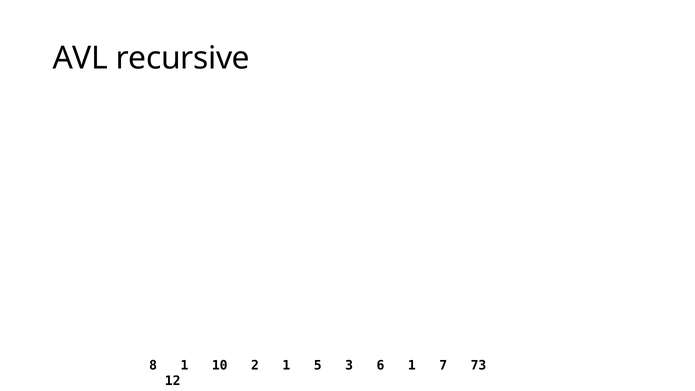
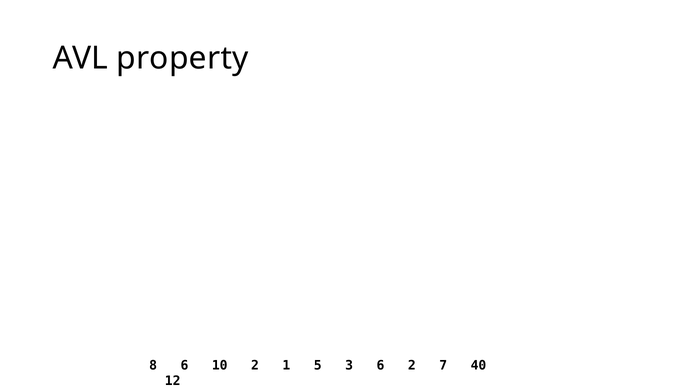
recursive: recursive -> property (182, 58)
8 1: 1 -> 6 (184, 365)
6 1: 1 -> 2 (412, 365)
73: 73 -> 40 (478, 365)
